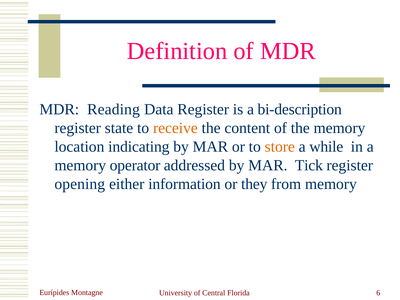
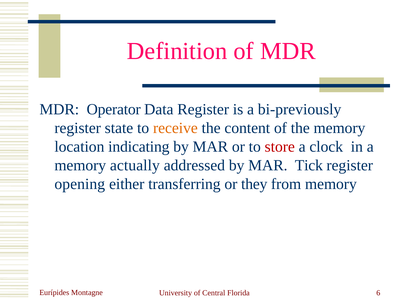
Reading: Reading -> Operator (114, 109)
bi-description: bi-description -> bi-previously (300, 109)
store colour: orange -> red (280, 147)
while: while -> clock (326, 147)
operator: operator -> actually (135, 165)
information: information -> transferring (184, 184)
